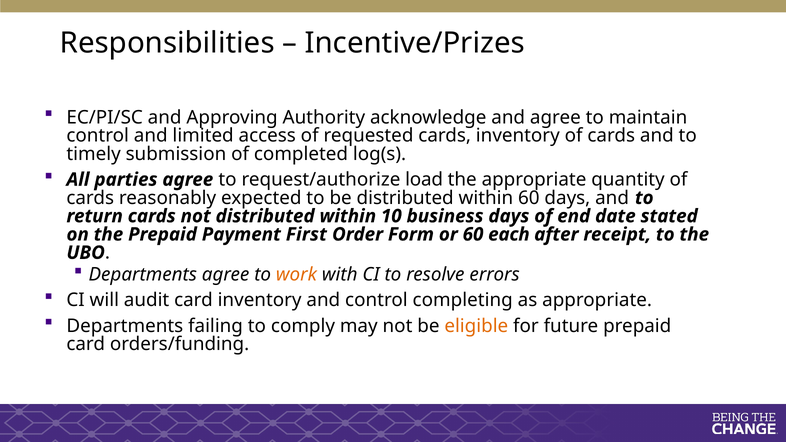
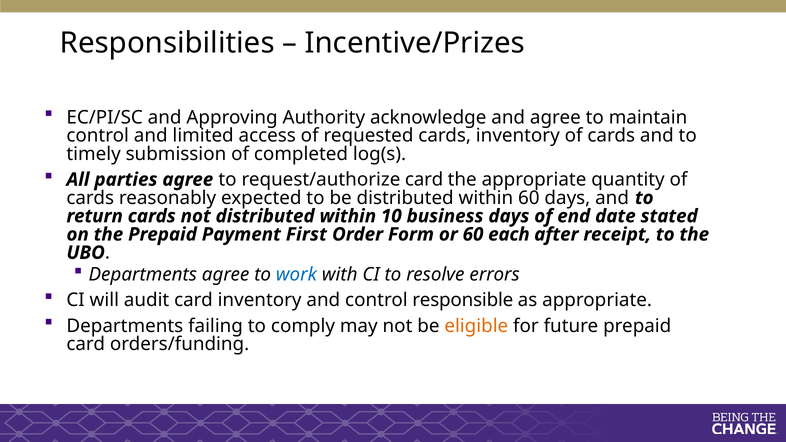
request/authorize load: load -> card (424, 180)
work colour: orange -> blue (297, 275)
completing: completing -> responsible (463, 300)
